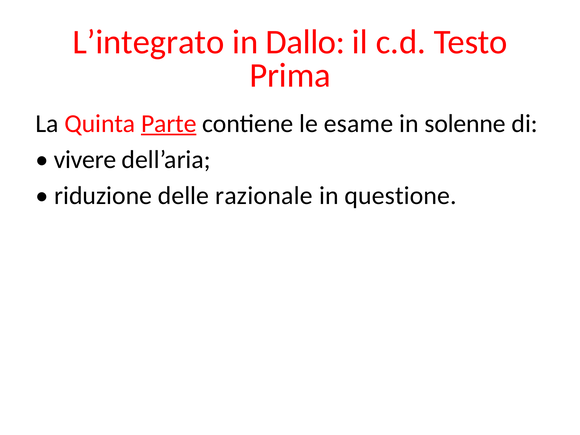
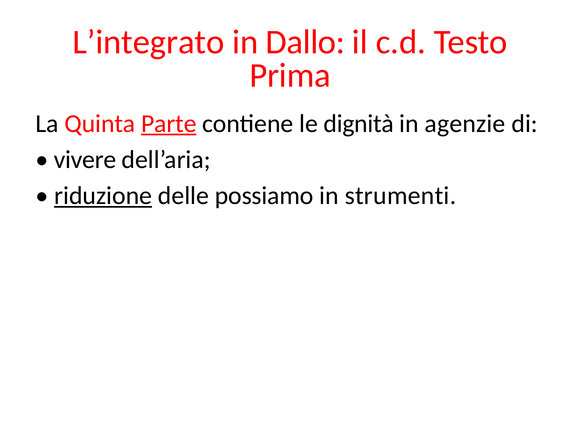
esame: esame -> dignità (359, 123)
solenne: solenne -> agenzie (465, 123)
riduzione underline: none -> present (103, 196)
razionale: razionale -> possiamo (264, 196)
questione: questione -> strumenti (401, 196)
